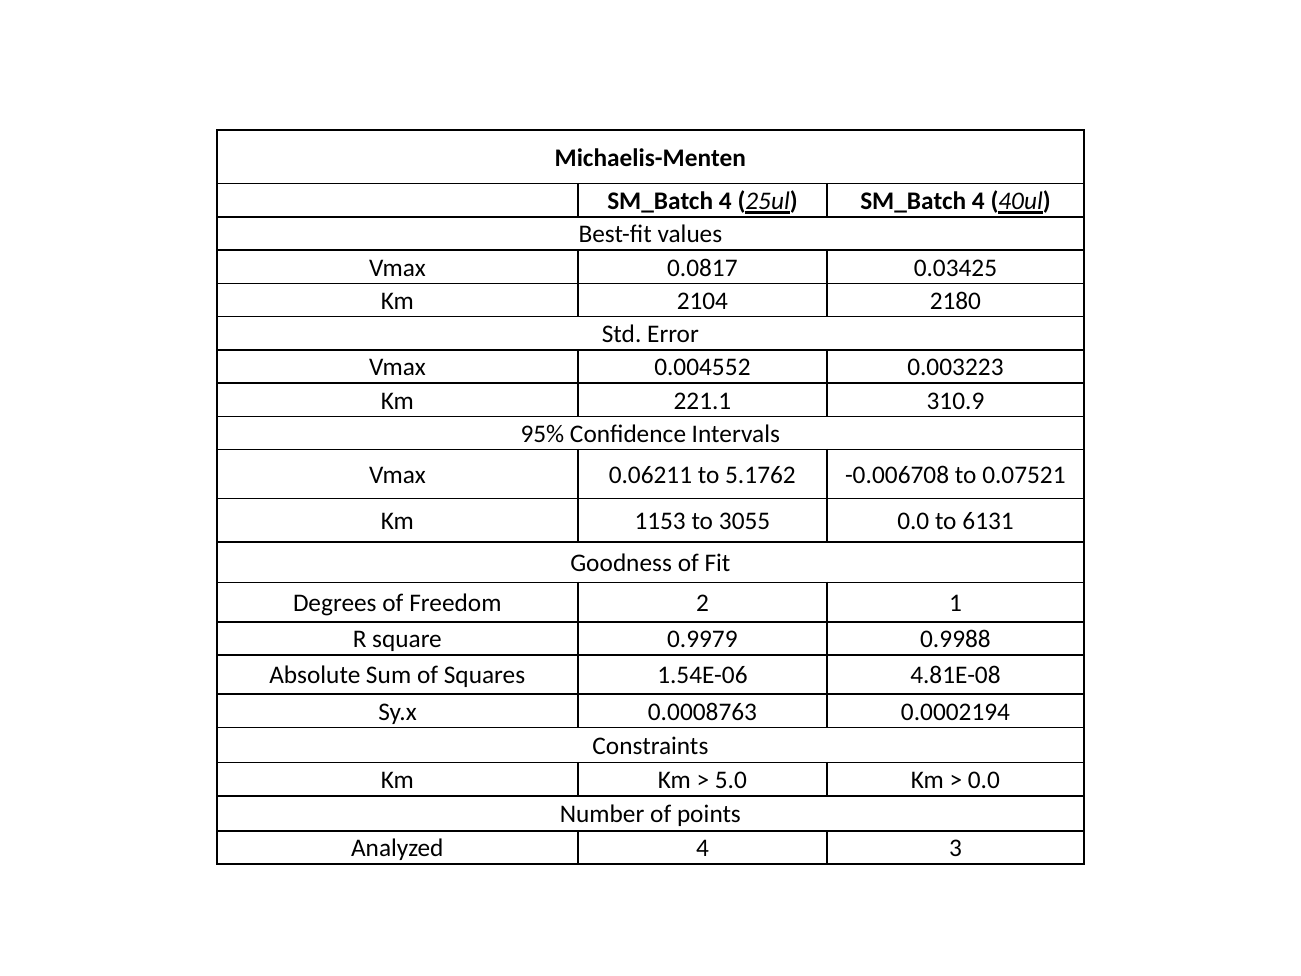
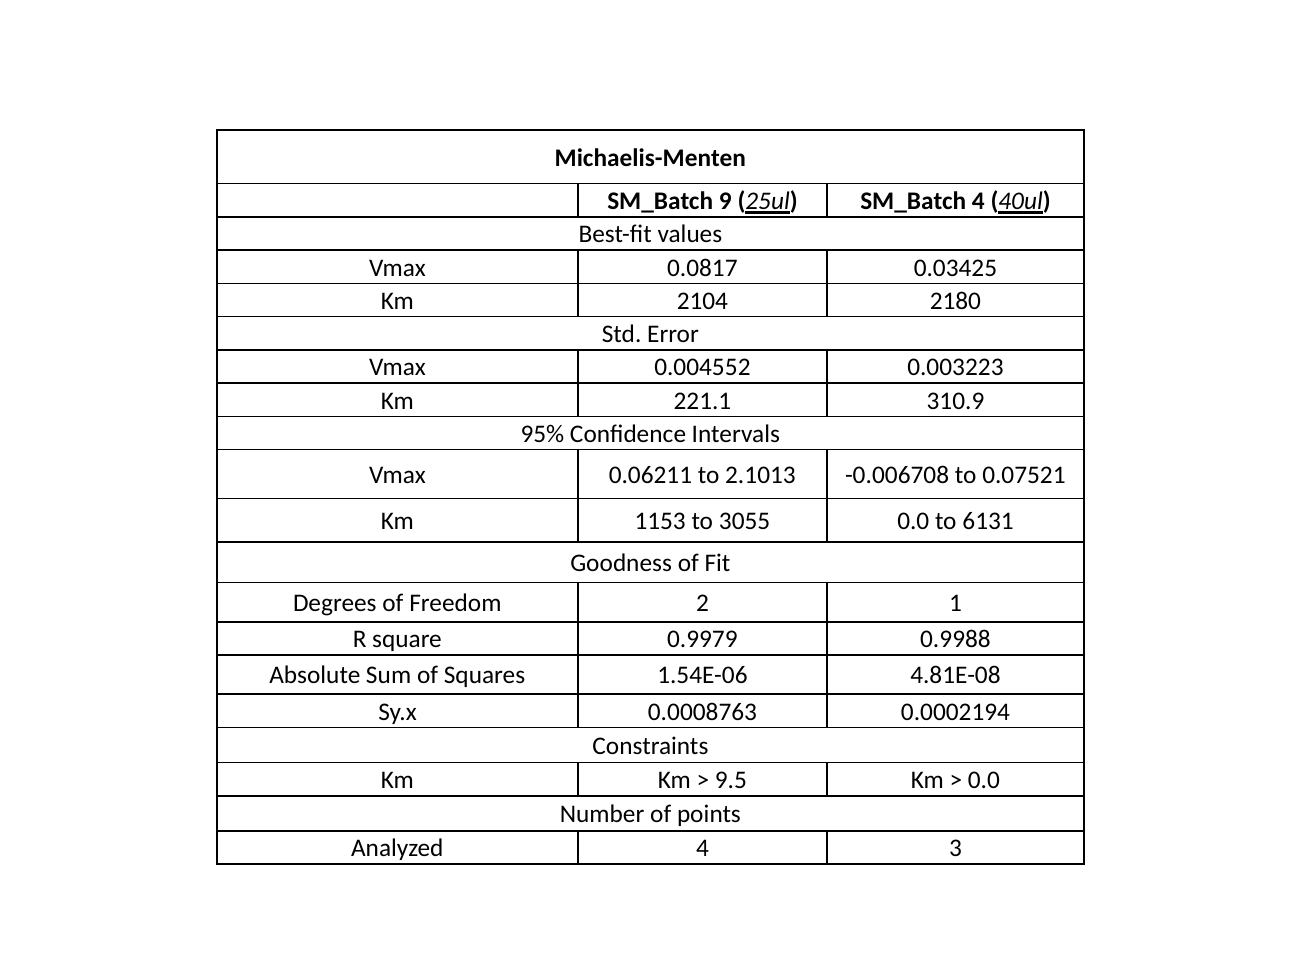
4: 4 -> 9 (725, 201)
5.1762: 5.1762 -> 2.1013 (760, 475)
5.0: 5.0 -> 9.5 (731, 780)
